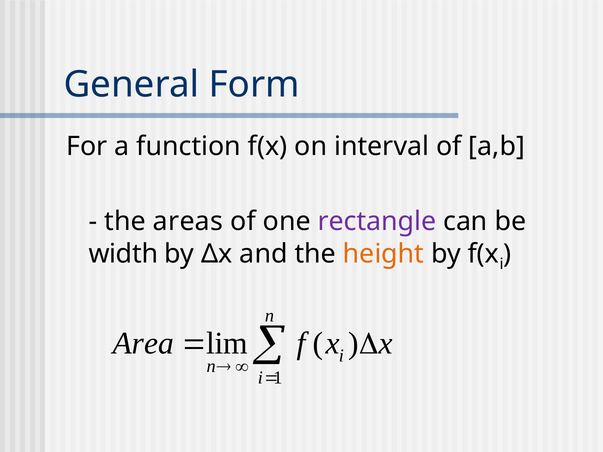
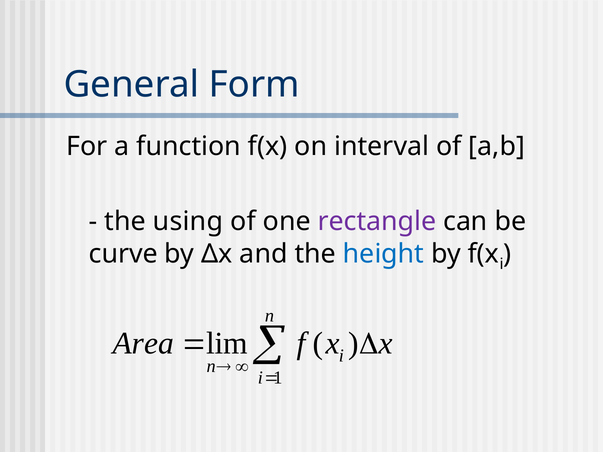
areas: areas -> using (188, 222)
width: width -> curve (123, 254)
height colour: orange -> blue (384, 254)
